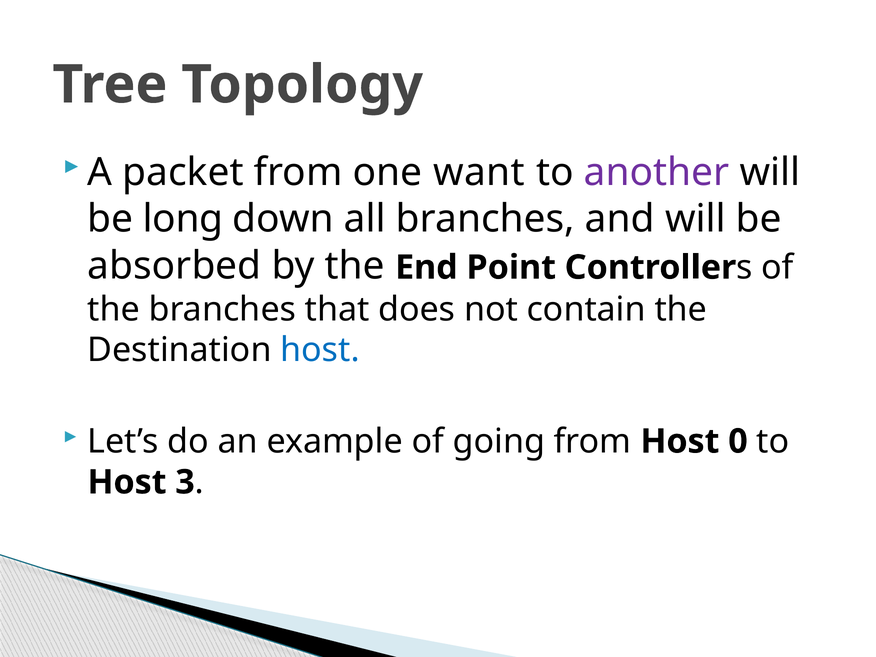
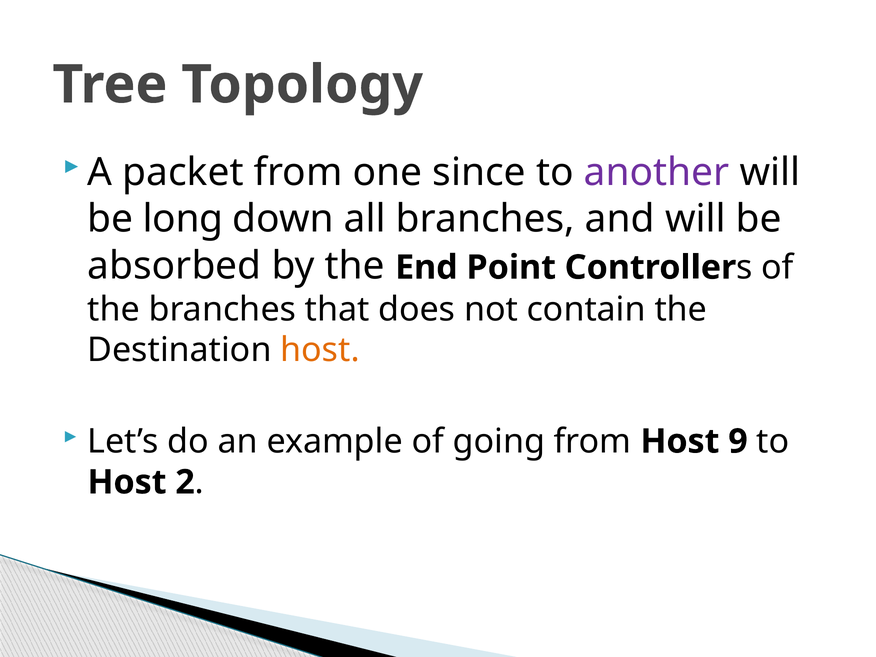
want: want -> since (479, 172)
host colour: blue -> orange (320, 350)
0: 0 -> 9 (738, 441)
3: 3 -> 2 (185, 482)
